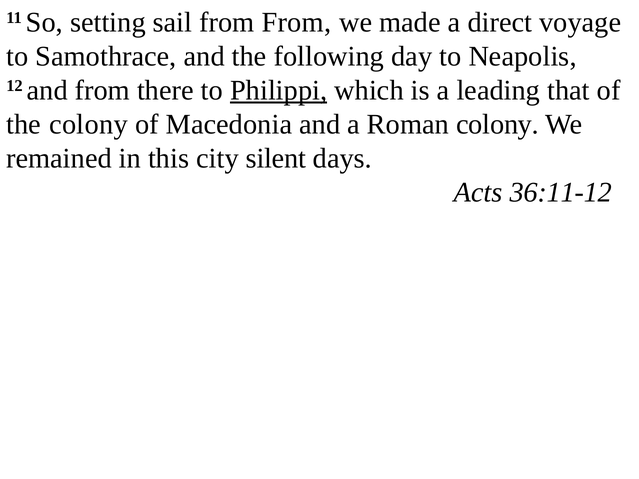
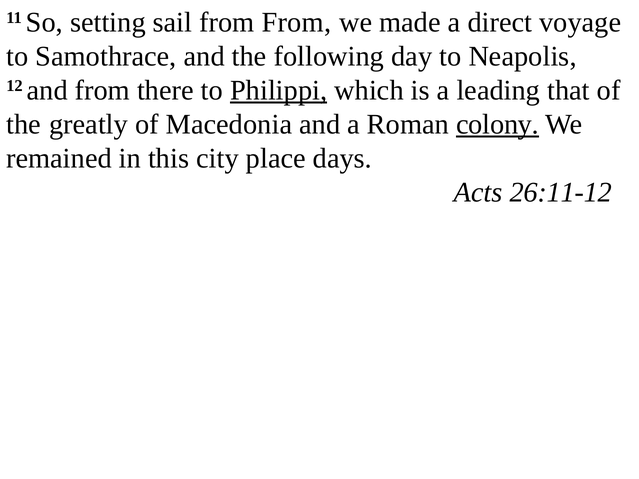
the colony: colony -> greatly (89, 124)
colony underline: none -> present (498, 124)
silent: silent -> place (276, 159)
36:11-12: 36:11-12 -> 26:11-12 (561, 193)
